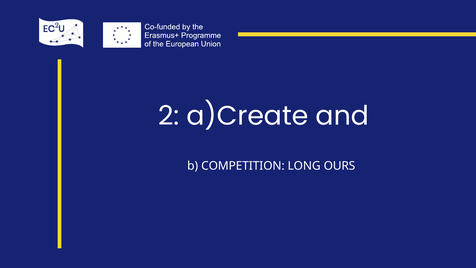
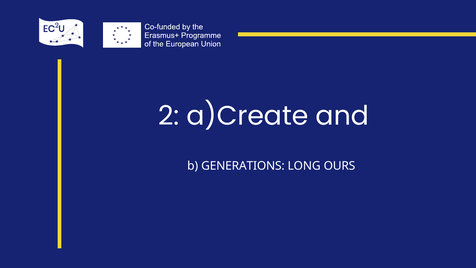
COMPETITION: COMPETITION -> GENERATIONS (243, 166)
